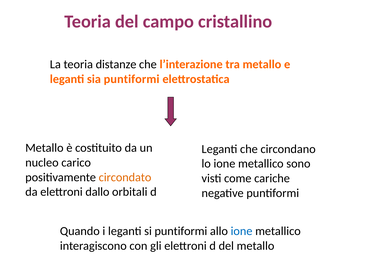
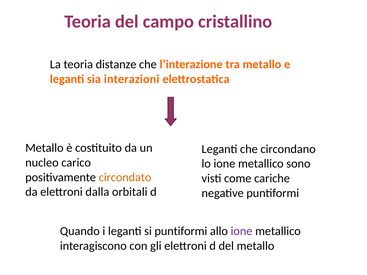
sia puntiformi: puntiformi -> interazioni (132, 79)
dallo: dallo -> dalla (97, 192)
ione colour: blue -> purple (242, 231)
